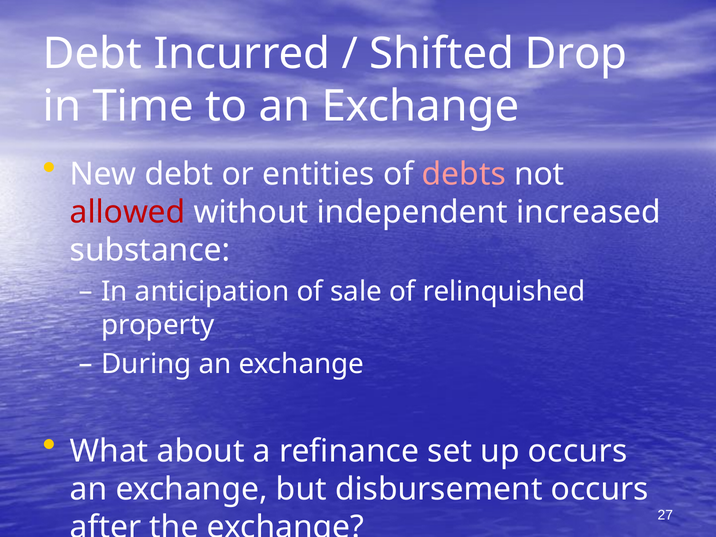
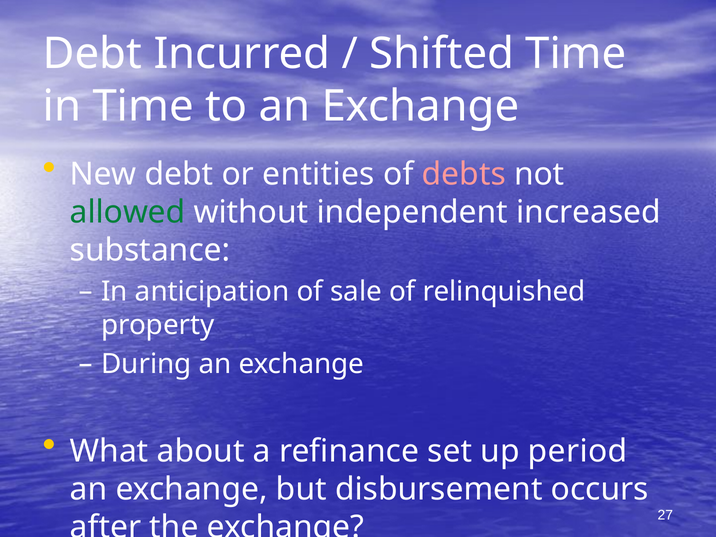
Shifted Drop: Drop -> Time (576, 54)
allowed colour: red -> green (128, 212)
up occurs: occurs -> period (578, 451)
